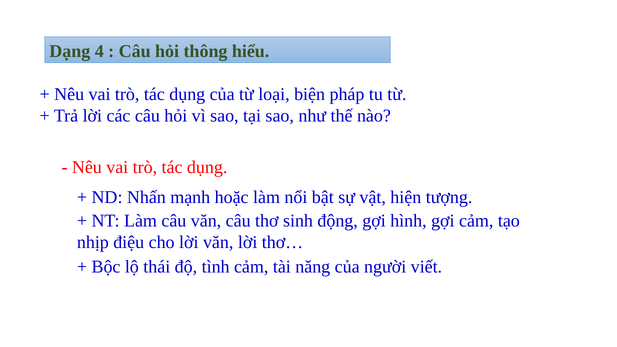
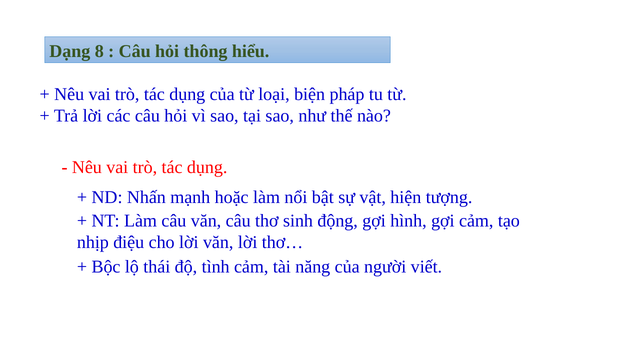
4: 4 -> 8 (99, 51)
